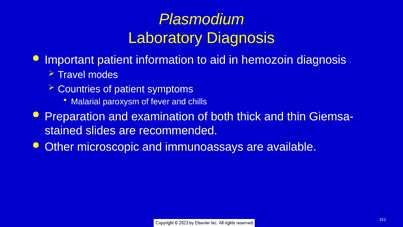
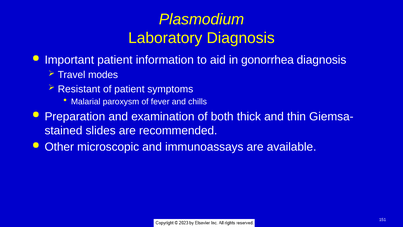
hemozoin: hemozoin -> gonorrhea (267, 60)
Countries: Countries -> Resistant (79, 89)
